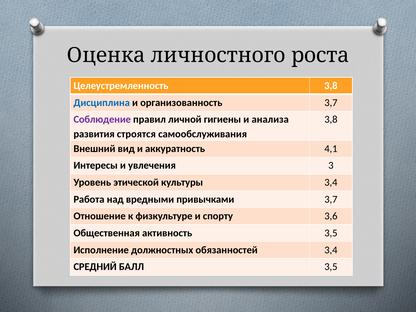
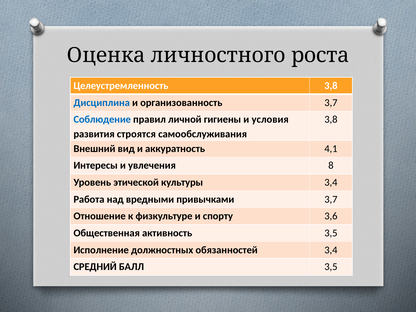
Соблюдение colour: purple -> blue (102, 119)
анализа: анализа -> условия (270, 119)
3: 3 -> 8 (331, 166)
